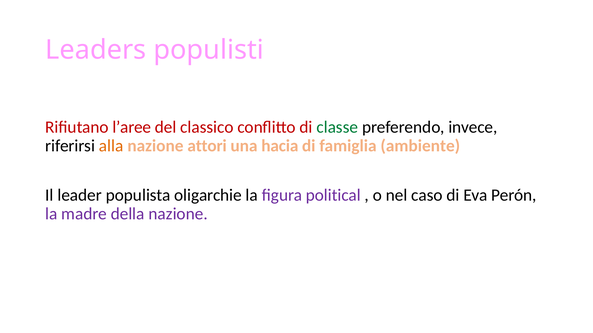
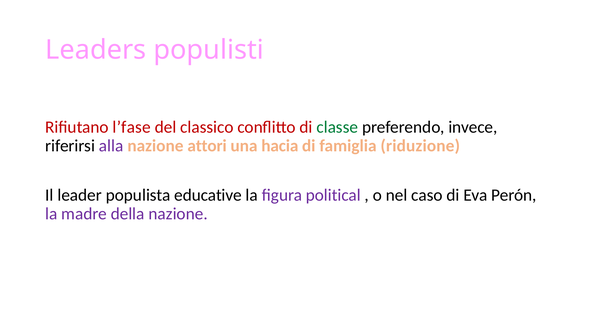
l’aree: l’aree -> l’fase (132, 127)
alla colour: orange -> purple (111, 146)
ambiente: ambiente -> riduzione (420, 146)
oligarchie: oligarchie -> educative (208, 196)
